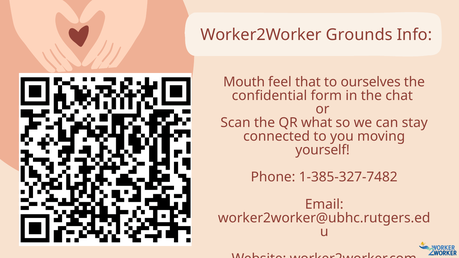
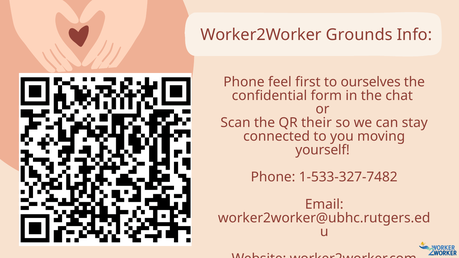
Mouth: Mouth -> Phone (244, 82)
that: that -> first (308, 82)
what: what -> their (317, 123)
1-385-327-7482: 1-385-327-7482 -> 1-533-327-7482 (348, 177)
